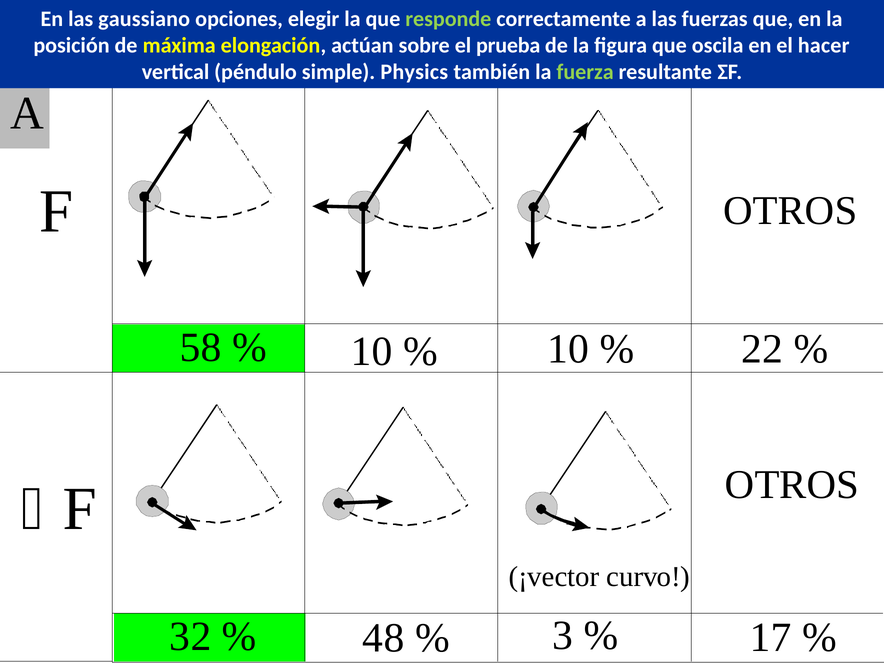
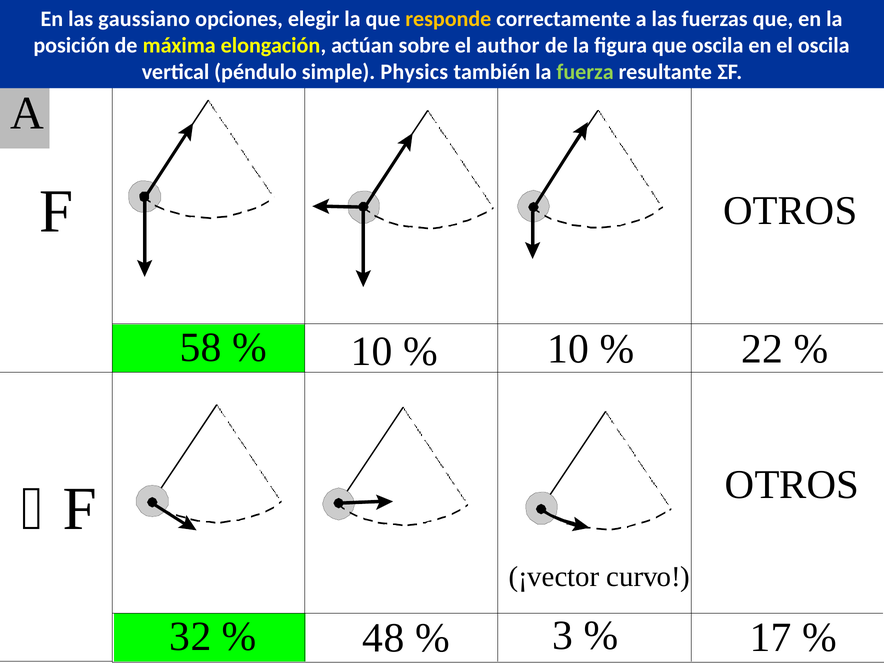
responde colour: light green -> yellow (448, 19)
prueba: prueba -> author (508, 46)
el hacer: hacer -> oscila (824, 46)
